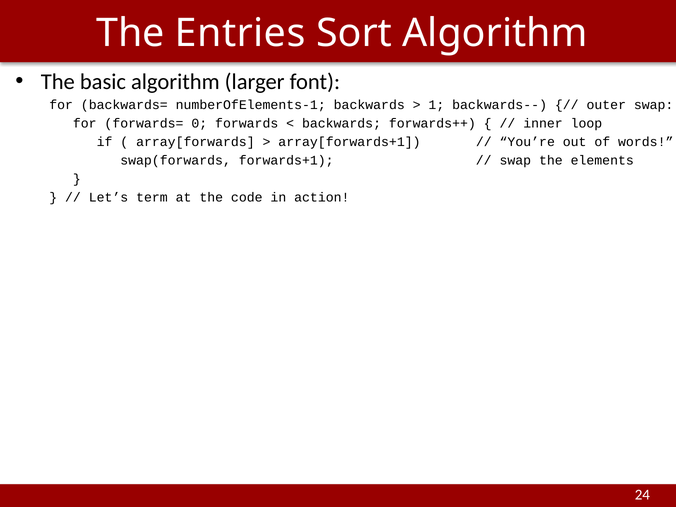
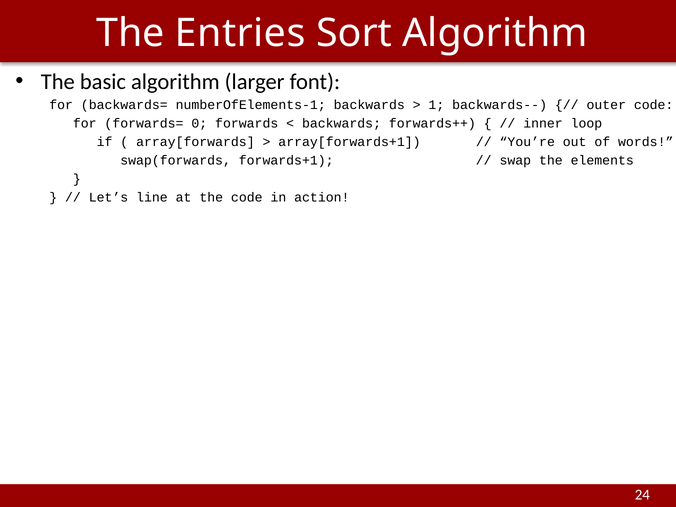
outer swap: swap -> code (654, 105)
term: term -> line (152, 197)
